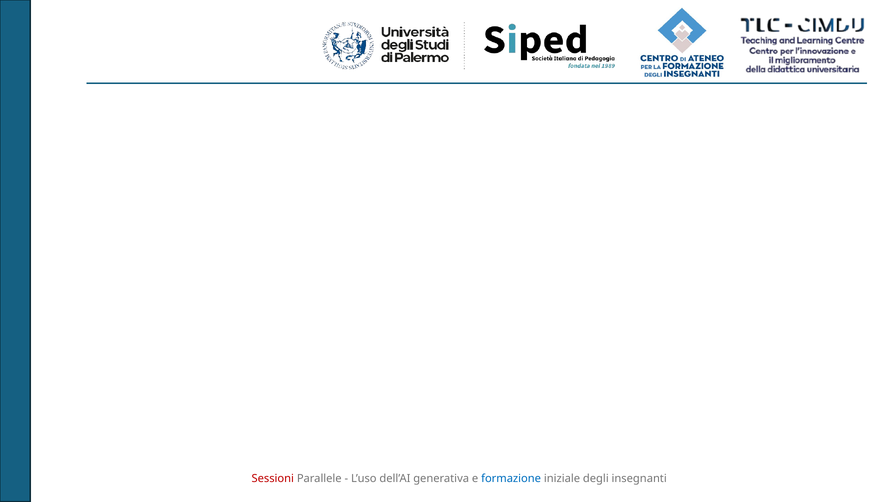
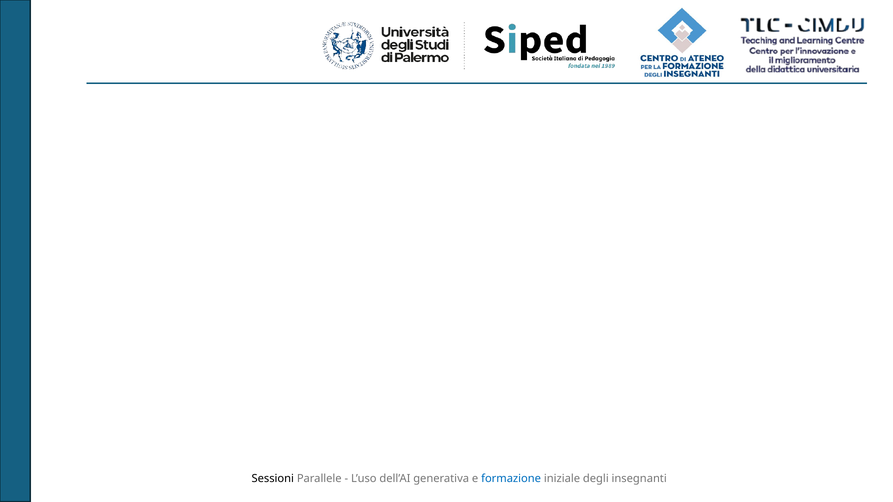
Sessioni colour: red -> black (273, 479)
